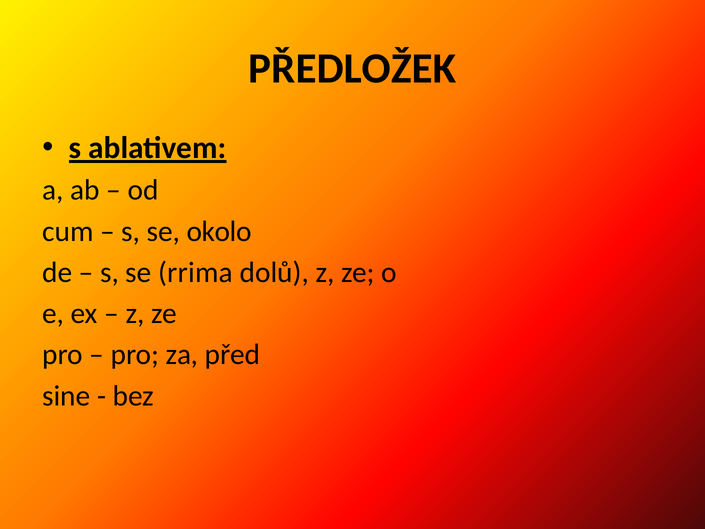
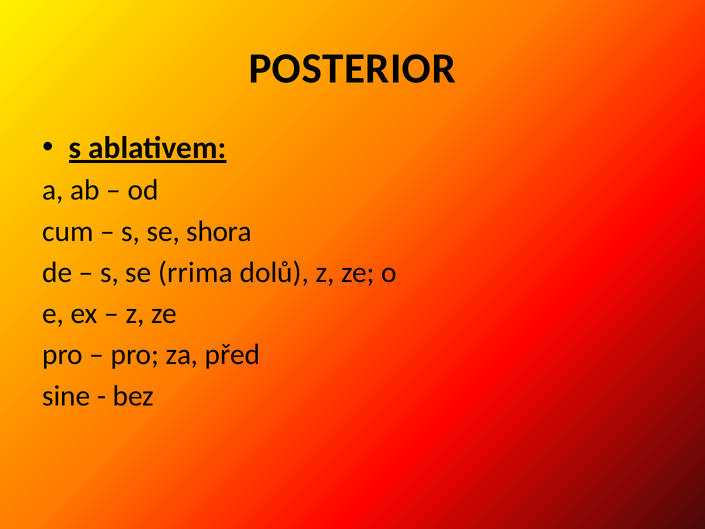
PŘEDLOŽEK: PŘEDLOŽEK -> POSTERIOR (352, 68)
okolo: okolo -> shora (219, 231)
